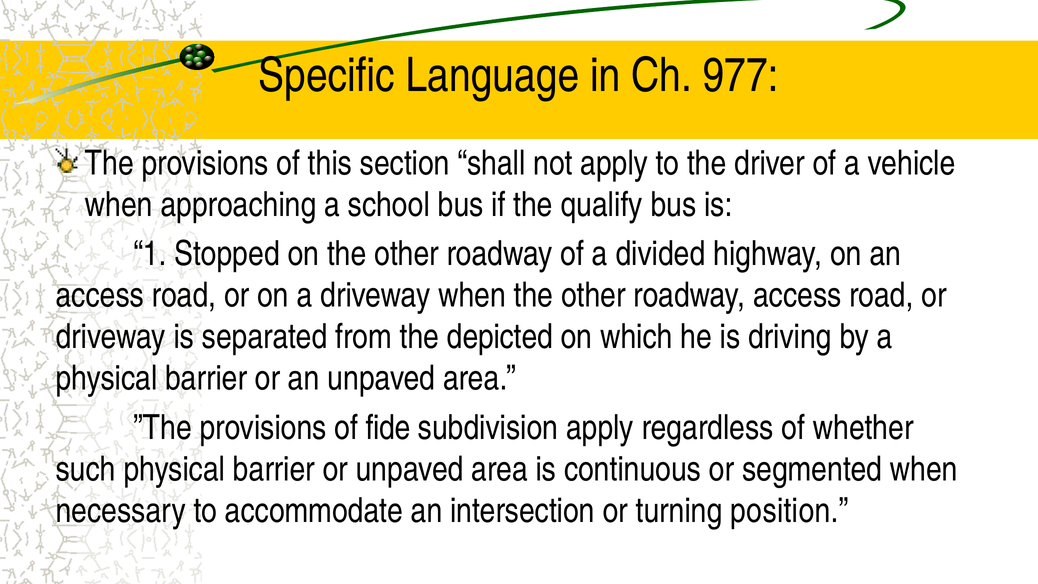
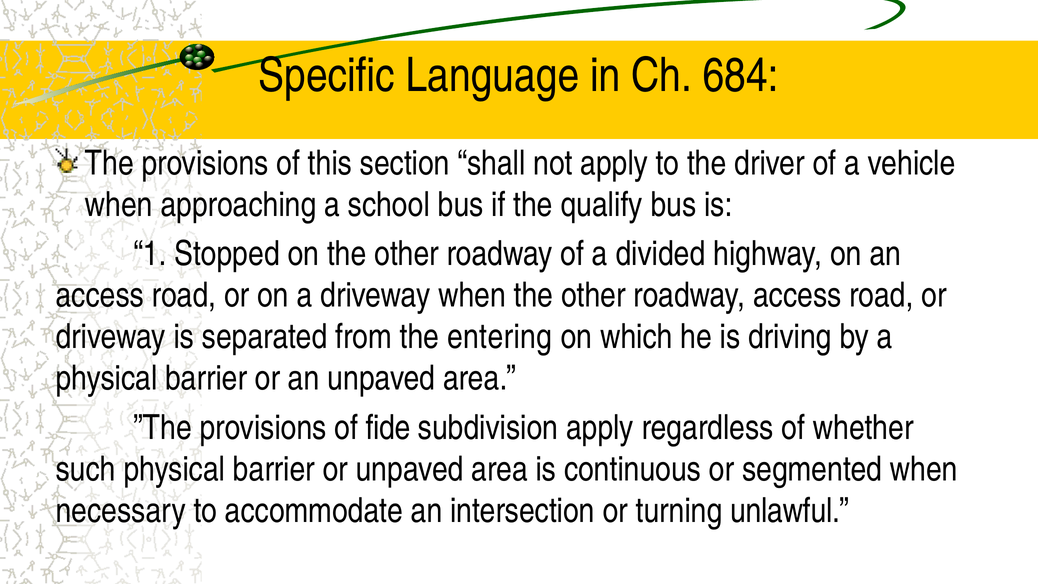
977: 977 -> 684 (741, 75)
depicted: depicted -> entering (500, 337)
position: position -> unlawful (790, 511)
